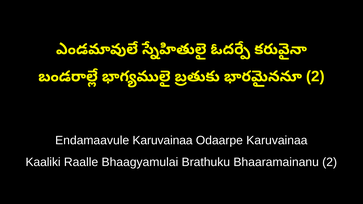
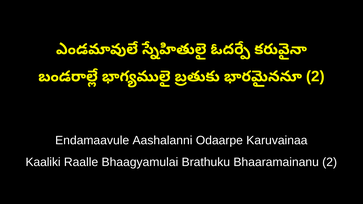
Endamaavule Karuvainaa: Karuvainaa -> Aashalanni (162, 141)
